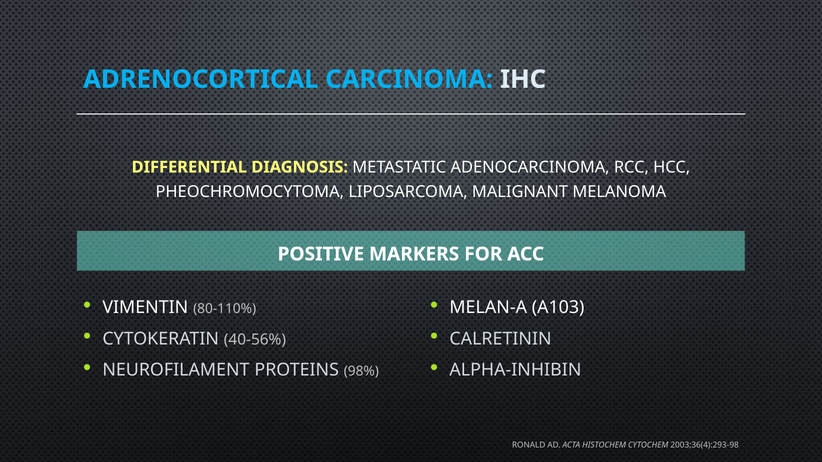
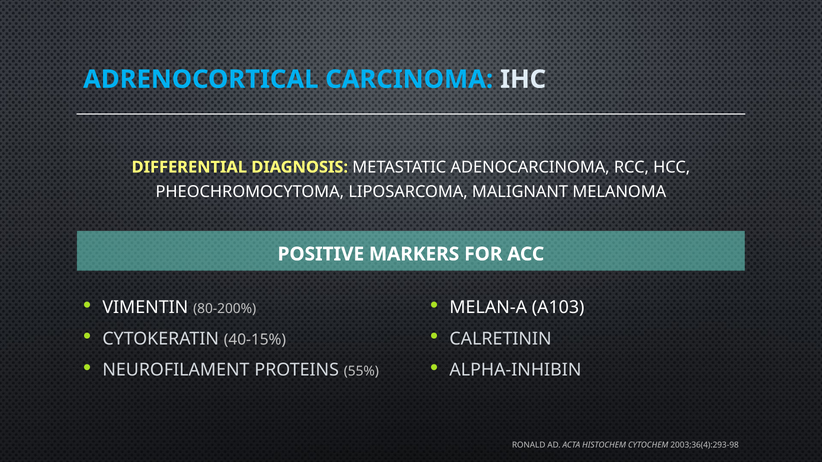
80-110%: 80-110% -> 80-200% (225, 309)
40-56%: 40-56% -> 40-15% (255, 340)
98%: 98% -> 55% (361, 372)
